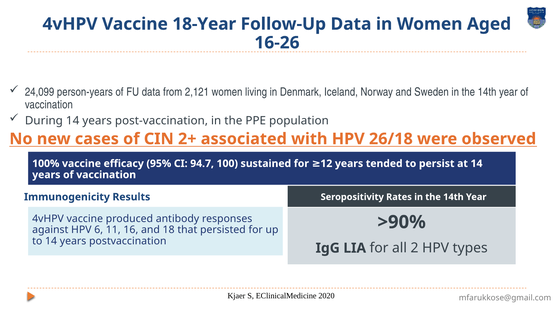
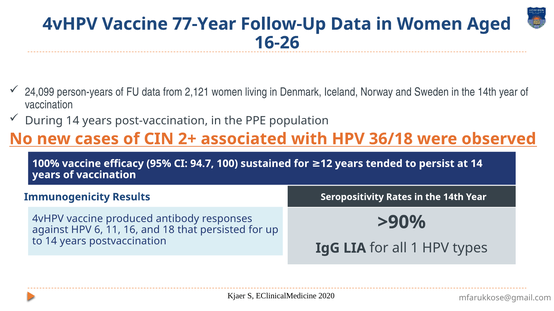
18-Year: 18-Year -> 77-Year (204, 24)
26/18: 26/18 -> 36/18 (391, 139)
2: 2 -> 1 (415, 249)
